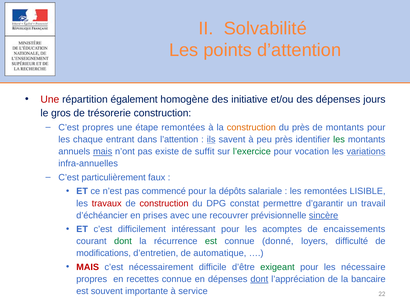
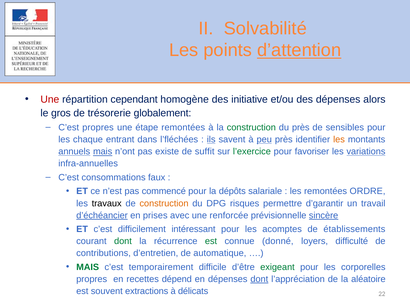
d’attention underline: none -> present (299, 50)
également: également -> cependant (134, 99)
jours: jours -> alors (374, 99)
trésorerie construction: construction -> globalement (163, 113)
construction colour: orange -> green (251, 127)
de montants: montants -> sensibles (345, 127)
l’attention: l’attention -> l’fléchées (179, 139)
peu underline: none -> present (264, 139)
les colour: green -> orange (339, 139)
annuels underline: none -> present (74, 151)
vocation: vocation -> favoriser (312, 151)
particulièrement: particulièrement -> consommations (114, 177)
LISIBLE: LISIBLE -> ORDRE (367, 191)
travaux colour: red -> black (107, 203)
construction colour: red -> orange (164, 203)
constat: constat -> risques (245, 203)
d’échéancier underline: none -> present (102, 215)
recouvrer: recouvrer -> renforcée (229, 215)
encaissements: encaissements -> établissements (354, 229)
modifications: modifications -> contributions (104, 253)
MAIS colour: red -> green (88, 267)
nécessairement: nécessairement -> temporairement (161, 267)
nécessaire: nécessaire -> corporelles (363, 267)
recettes connue: connue -> dépend (177, 279)
bancaire: bancaire -> aléatoire (368, 279)
importante: importante -> extractions (147, 291)
service: service -> délicats (193, 291)
